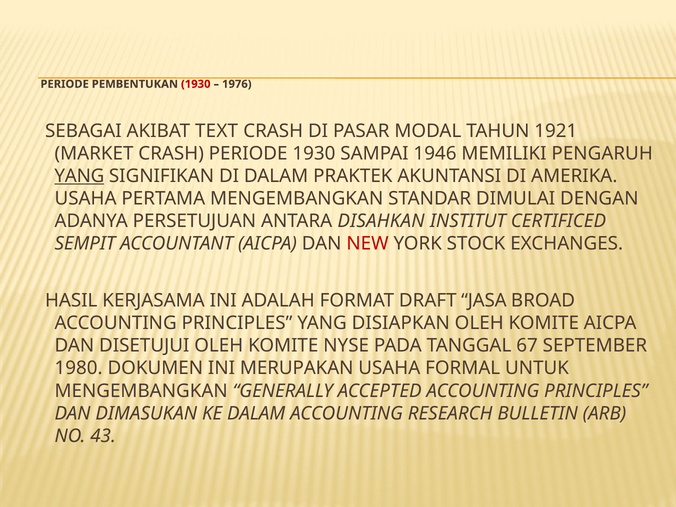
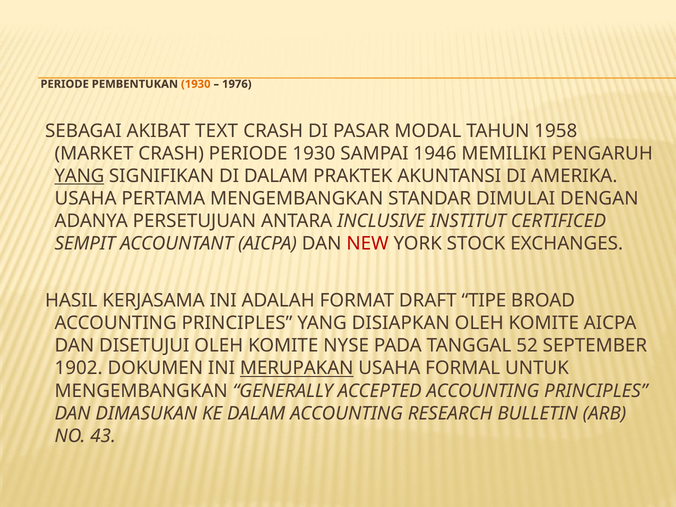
1930 colour: red -> orange (196, 84)
1921: 1921 -> 1958 (556, 131)
DISAHKAN: DISAHKAN -> INCLUSIVE (381, 221)
JASA: JASA -> TIPE (484, 301)
67: 67 -> 52 (527, 346)
1980: 1980 -> 1902 (79, 368)
MERUPAKAN underline: none -> present (297, 368)
